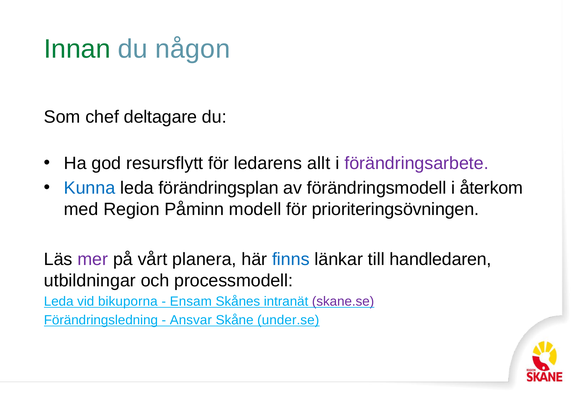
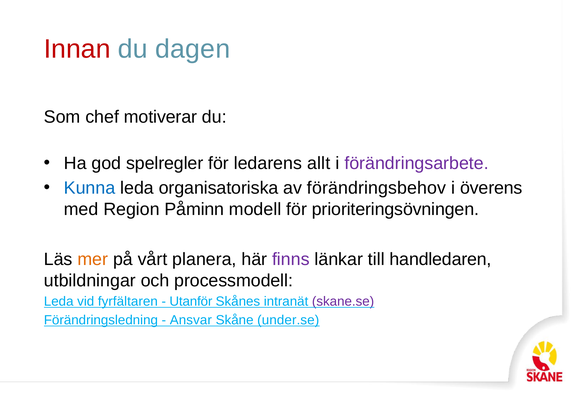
Innan colour: green -> red (77, 49)
någon: någon -> dagen (193, 49)
deltagare: deltagare -> motiverar (161, 117)
resursflytt: resursflytt -> spelregler (165, 163)
förändringsplan: förändringsplan -> organisatoriska (219, 188)
förändringsmodell: förändringsmodell -> förändringsbehov (377, 188)
återkom: återkom -> överens (491, 188)
mer colour: purple -> orange (93, 259)
finns colour: blue -> purple (291, 259)
bikuporna: bikuporna -> fyrfältaren (128, 302)
Ensam: Ensam -> Utanför (191, 302)
